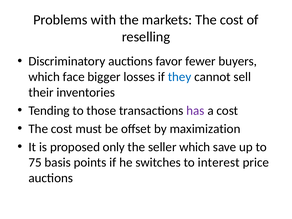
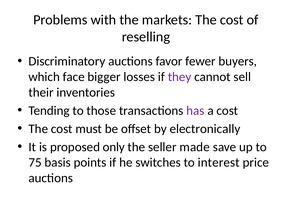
they colour: blue -> purple (180, 77)
maximization: maximization -> electronically (205, 129)
seller which: which -> made (195, 147)
